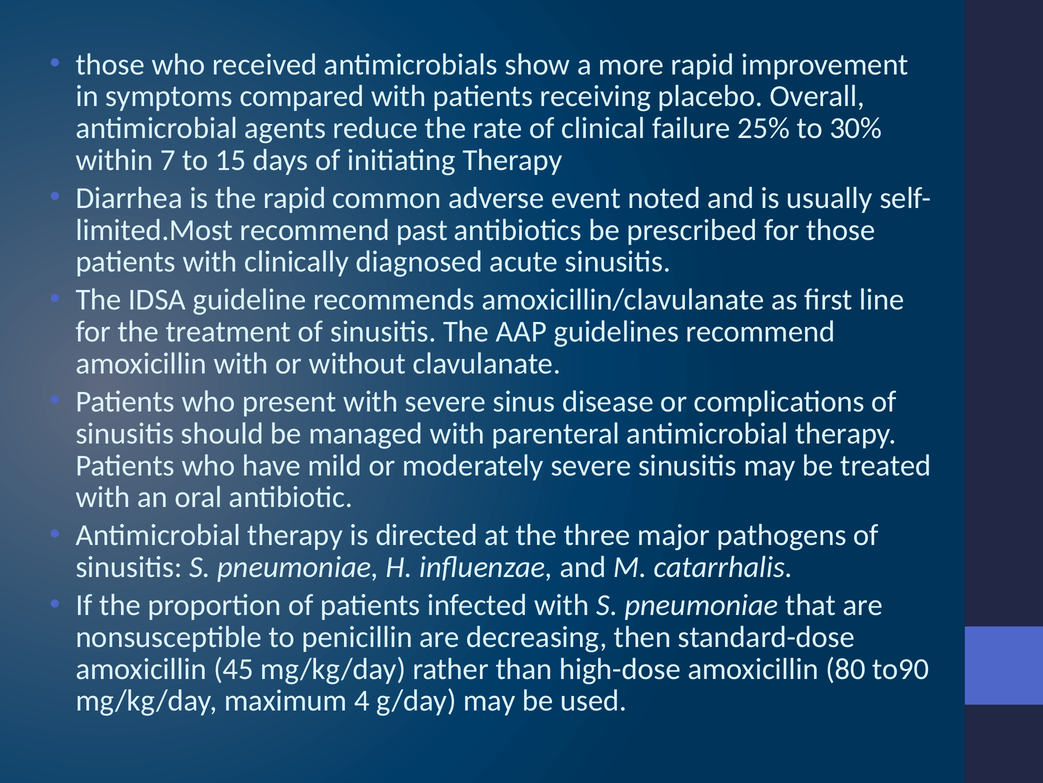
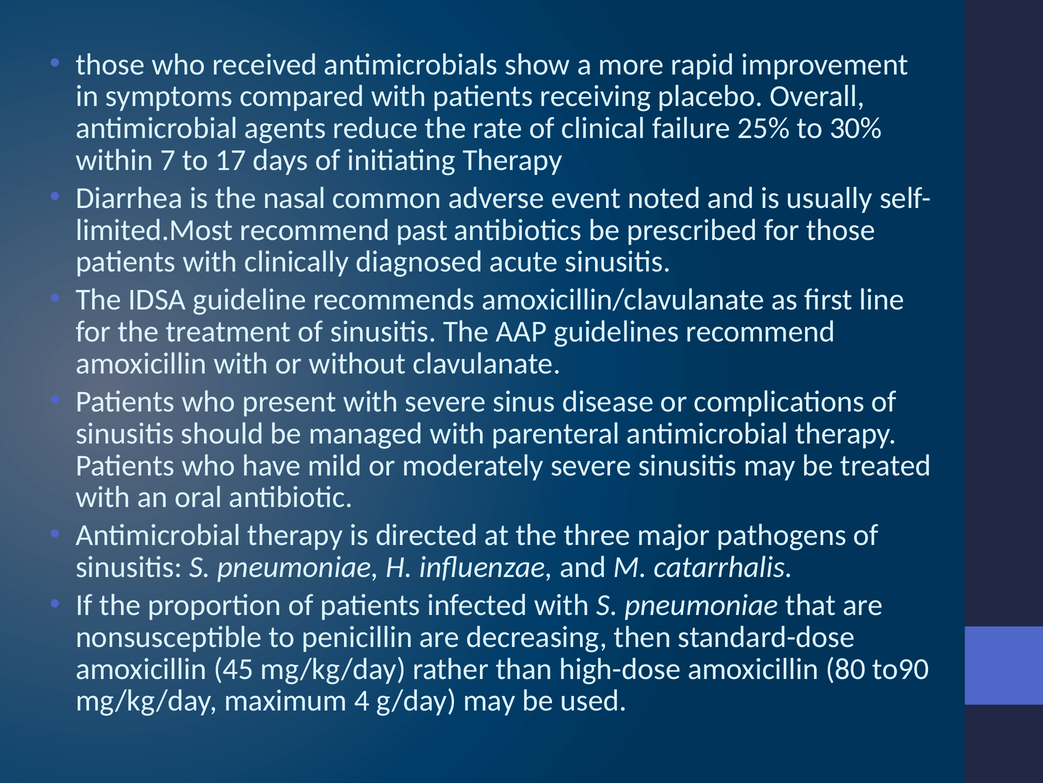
15: 15 -> 17 (231, 160)
the rapid: rapid -> nasal (295, 198)
